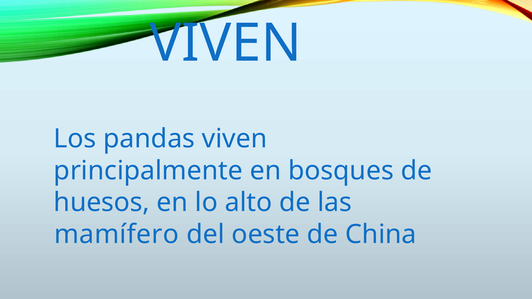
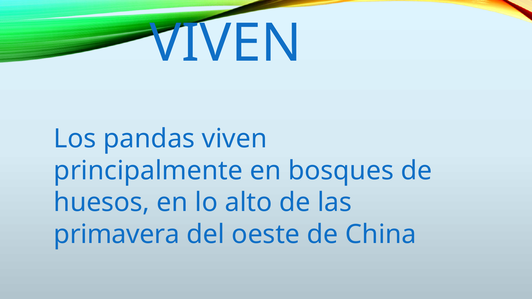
mamífero: mamífero -> primavera (117, 235)
